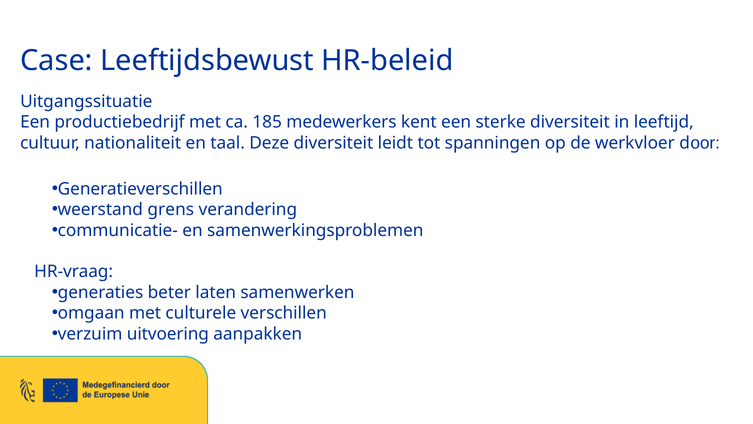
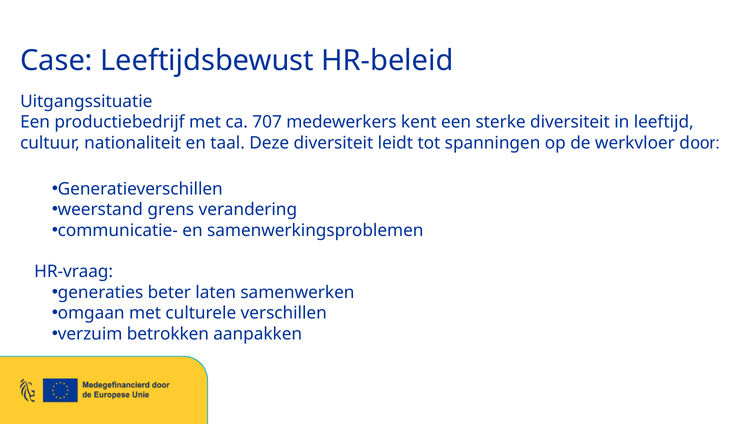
185: 185 -> 707 (267, 122)
uitvoering: uitvoering -> betrokken (168, 334)
